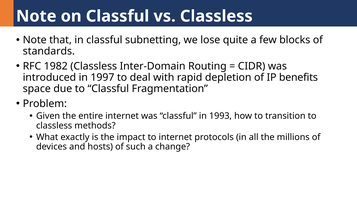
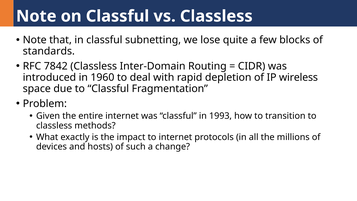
1982: 1982 -> 7842 (56, 66)
1997: 1997 -> 1960 (102, 77)
benefits: benefits -> wireless (298, 77)
